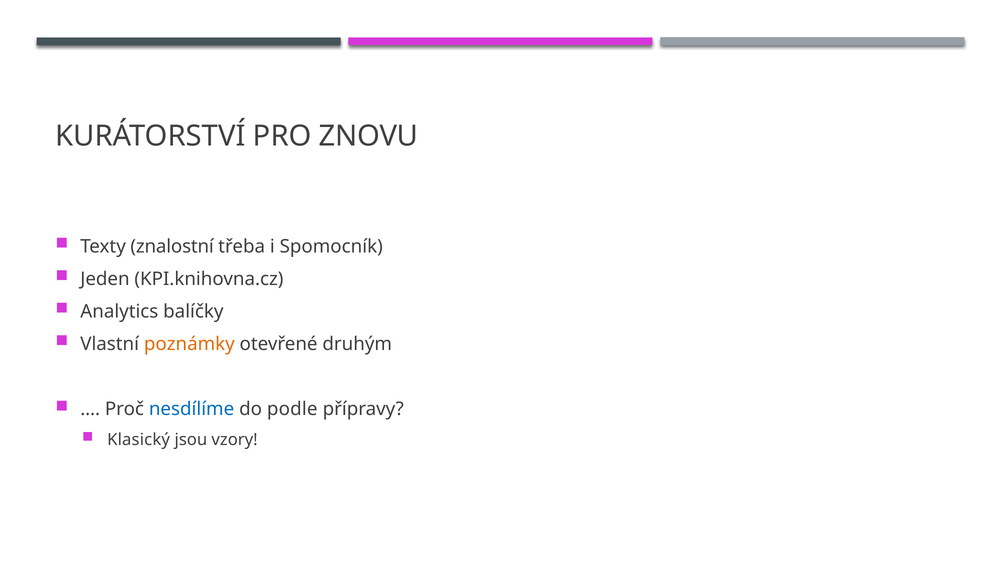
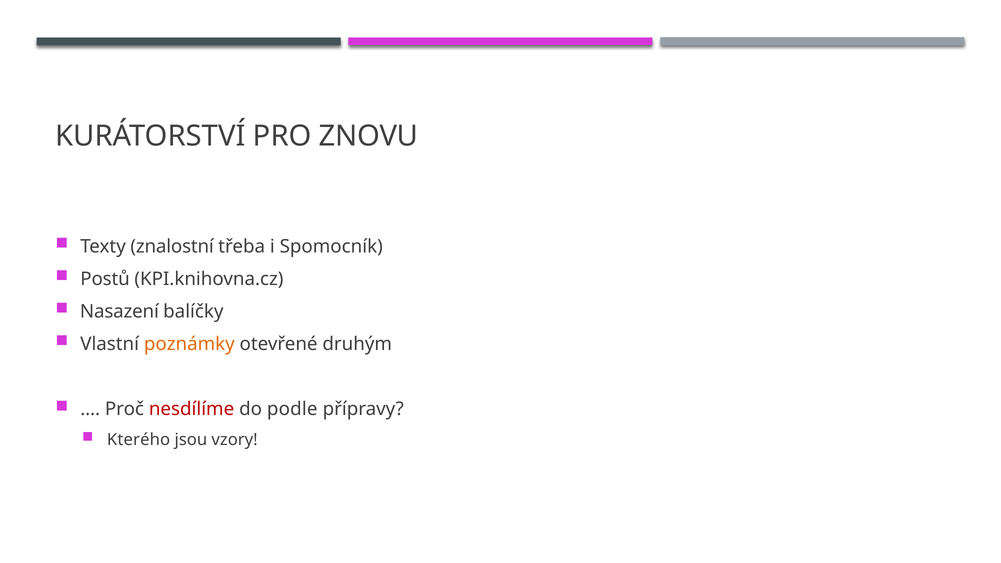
Jeden: Jeden -> Postů (105, 279)
Analytics: Analytics -> Nasazení (119, 312)
nesdílíme colour: blue -> red (192, 409)
Klasický: Klasický -> Kterého (139, 440)
